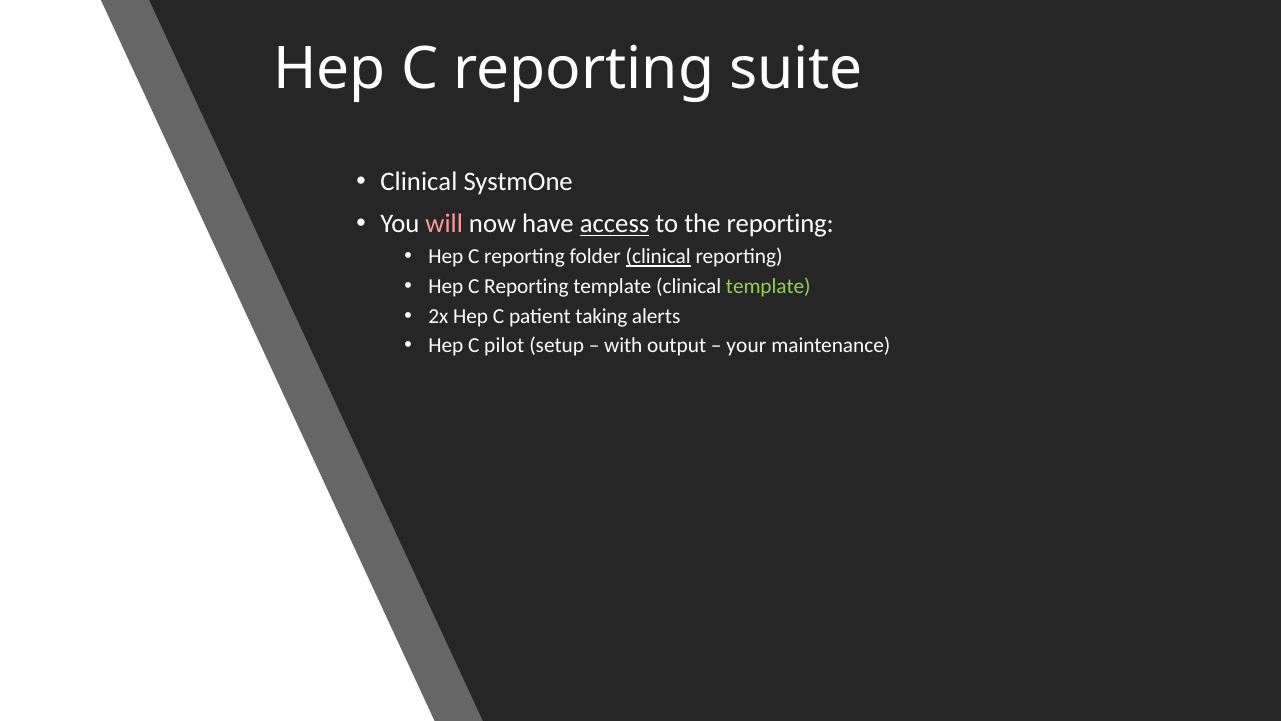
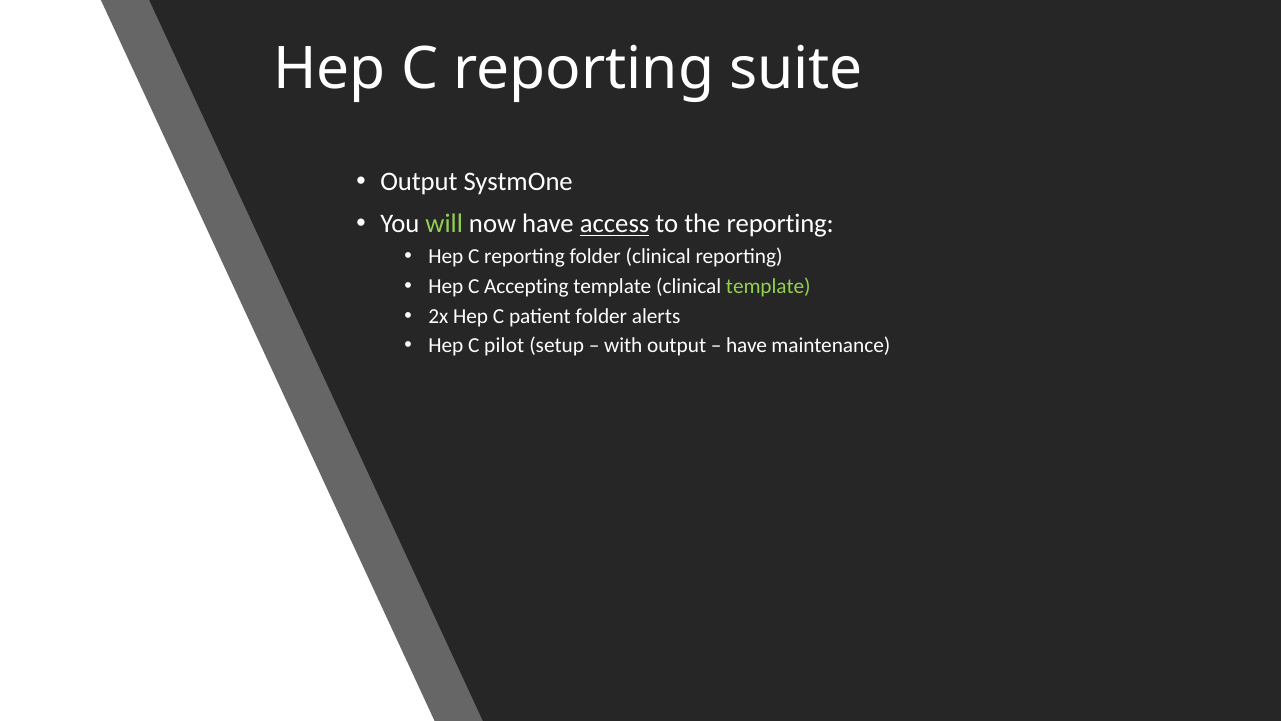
Clinical: Clinical -> Output (419, 182)
will colour: pink -> light green (444, 224)
clinical underline: present -> none (658, 257)
Reporting: Reporting -> Accepting (526, 286)
patient taking: taking -> folder (601, 316)
your: your -> have (747, 346)
